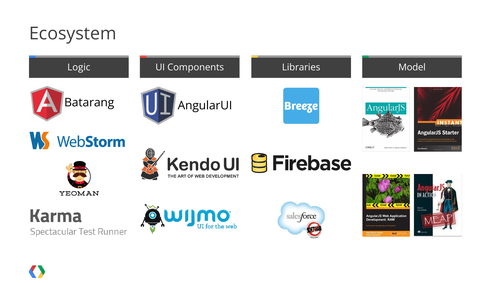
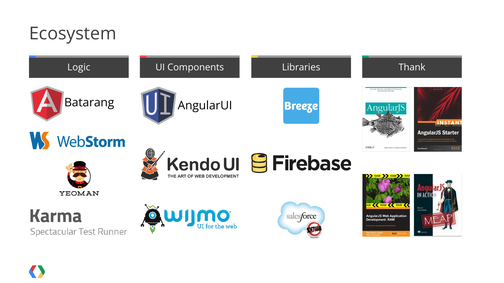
Model: Model -> Thank (412, 67)
